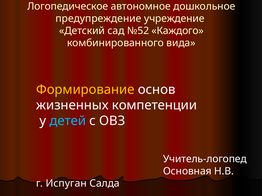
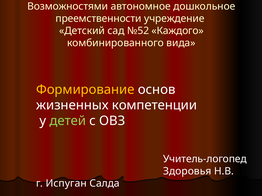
Логопедическое: Логопедическое -> Возможностями (68, 6)
предупреждение: предупреждение -> преемственности (99, 19)
детей colour: light blue -> light green (68, 121)
Основная: Основная -> Здоровья (187, 172)
